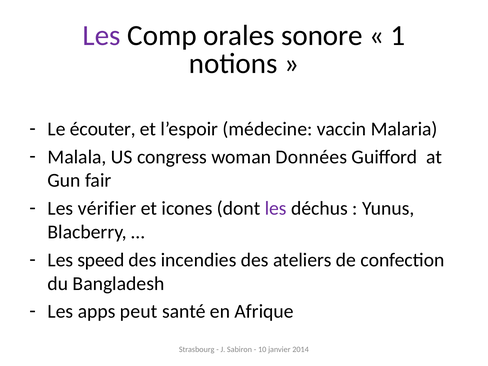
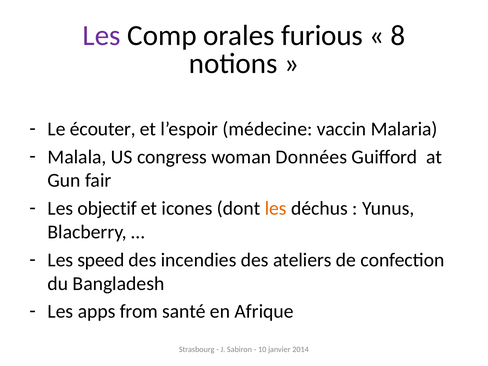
sonore: sonore -> furious (322, 36)
1: 1 -> 8 (398, 36)
vérifier: vérifier -> objectif (107, 208)
les colour: purple -> orange (276, 208)
peut: peut -> from (139, 311)
